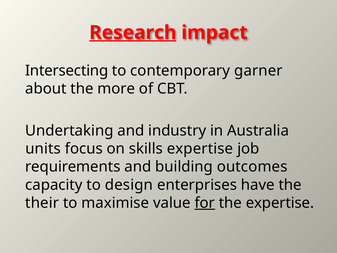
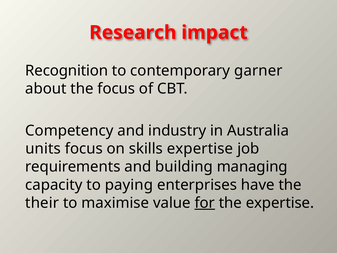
Research underline: present -> none (133, 33)
Intersecting: Intersecting -> Recognition (67, 71)
the more: more -> focus (116, 89)
Undertaking: Undertaking -> Competency (69, 131)
outcomes: outcomes -> managing (252, 167)
design: design -> paying (129, 185)
